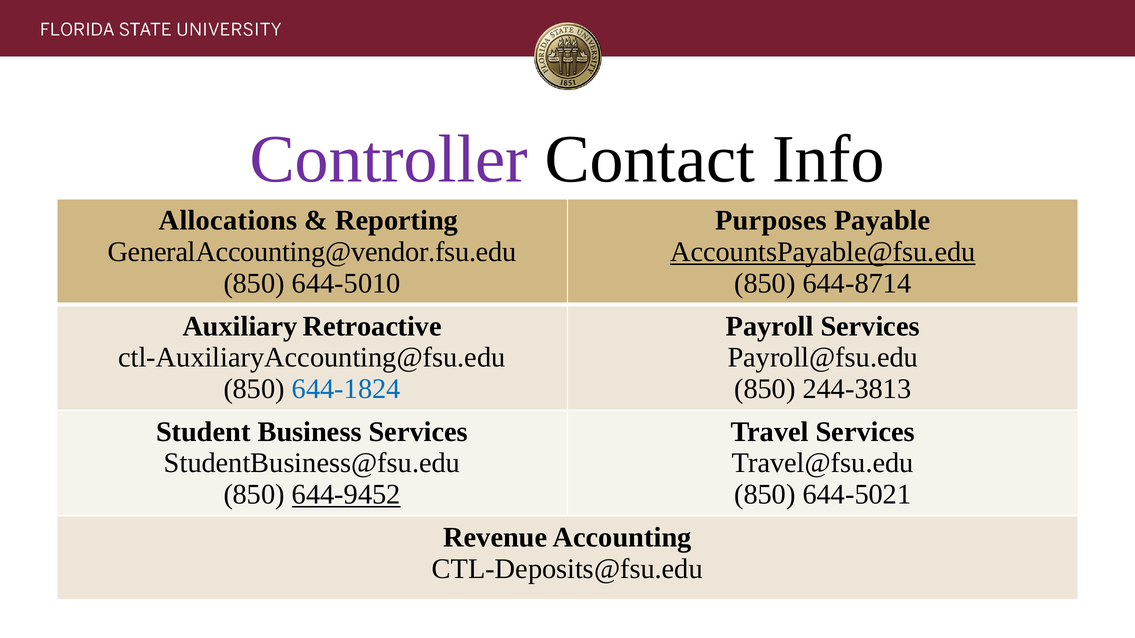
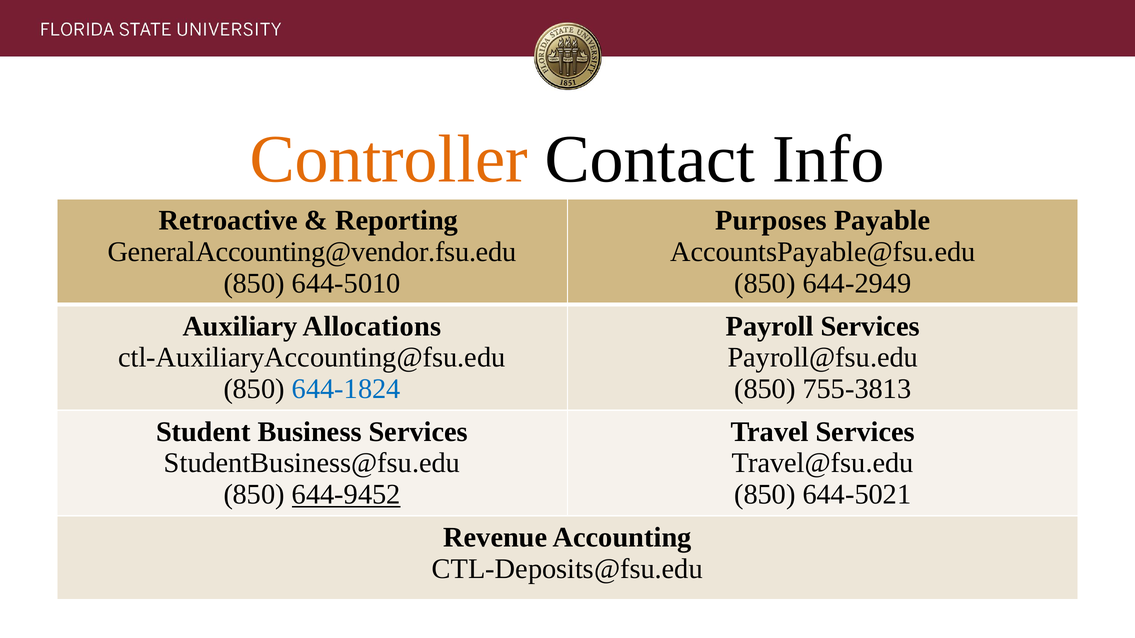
Controller colour: purple -> orange (389, 159)
Allocations: Allocations -> Retroactive (228, 221)
AccountsPayable@fsu.edu underline: present -> none (823, 252)
644-8714: 644-8714 -> 644-2949 (857, 284)
Retroactive: Retroactive -> Allocations (372, 326)
244-3813: 244-3813 -> 755-3813 (857, 389)
